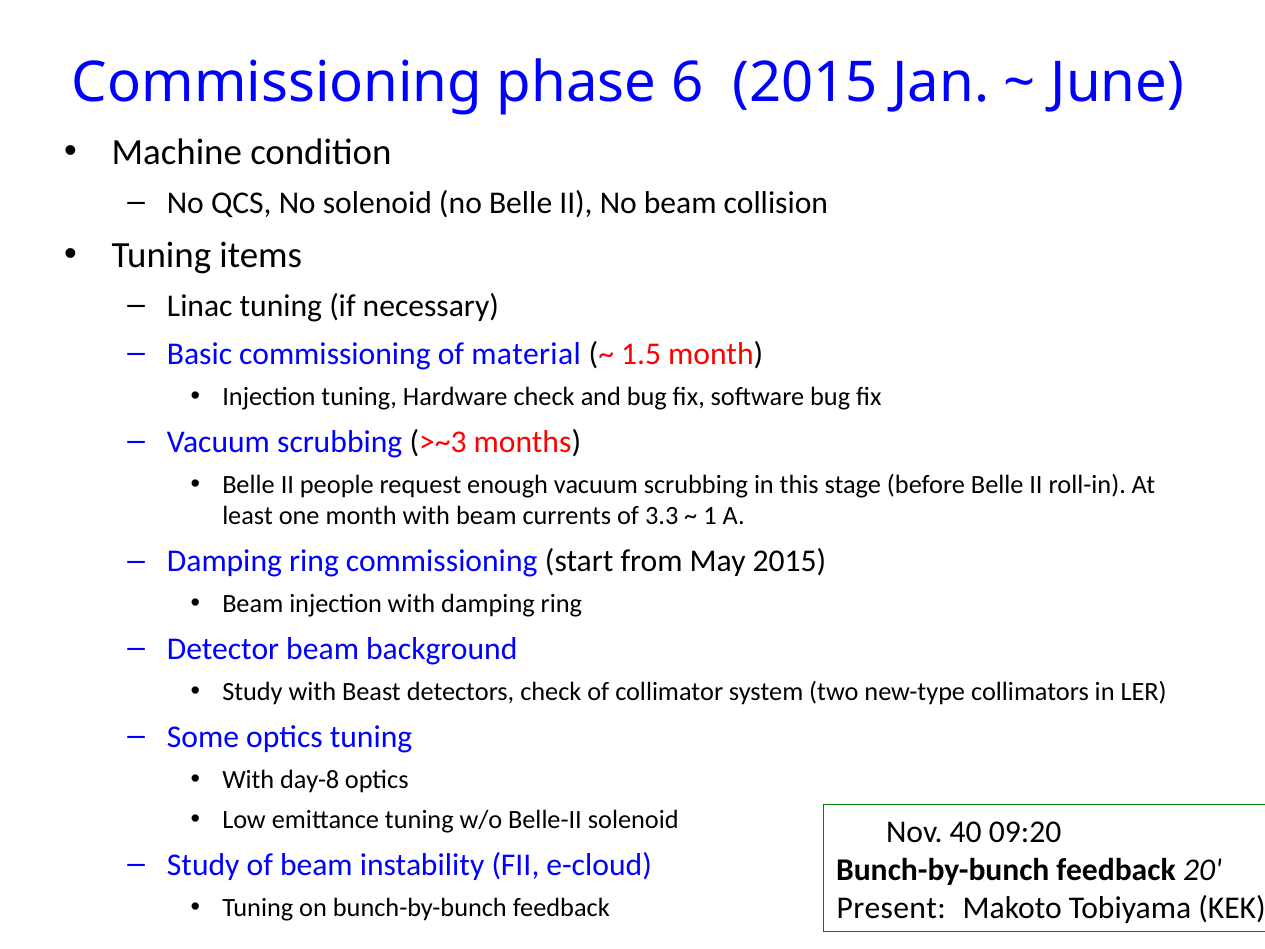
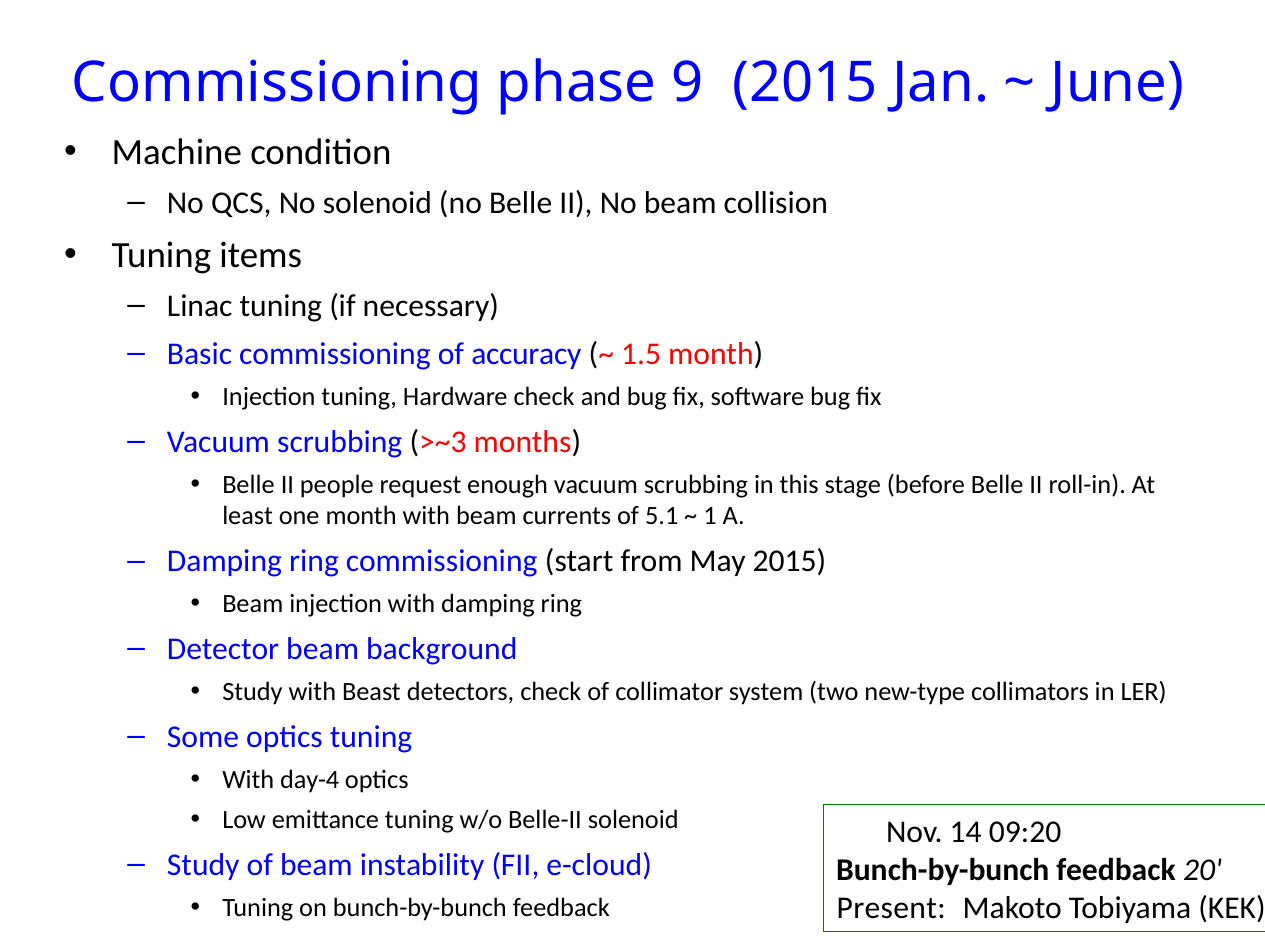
6: 6 -> 9 (687, 83)
material: material -> accuracy (526, 354)
3.3: 3.3 -> 5.1 (662, 516)
day-8: day-8 -> day-4 (310, 780)
40: 40 -> 14 (966, 832)
